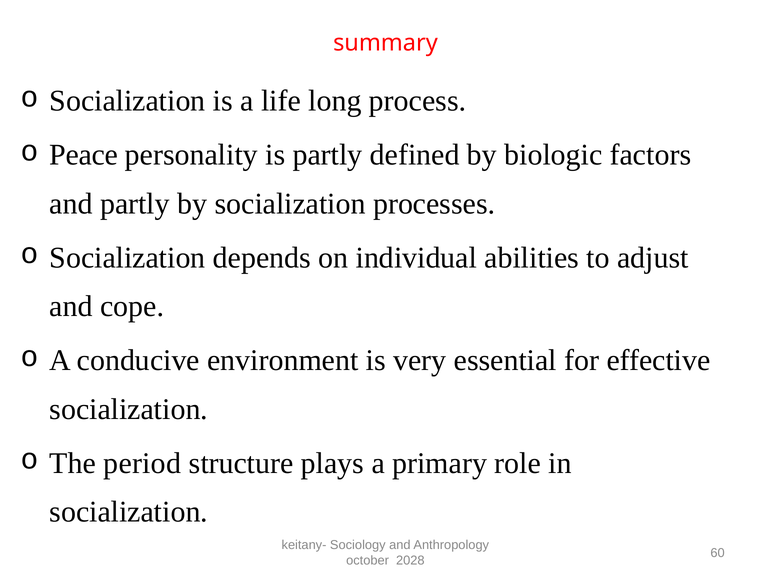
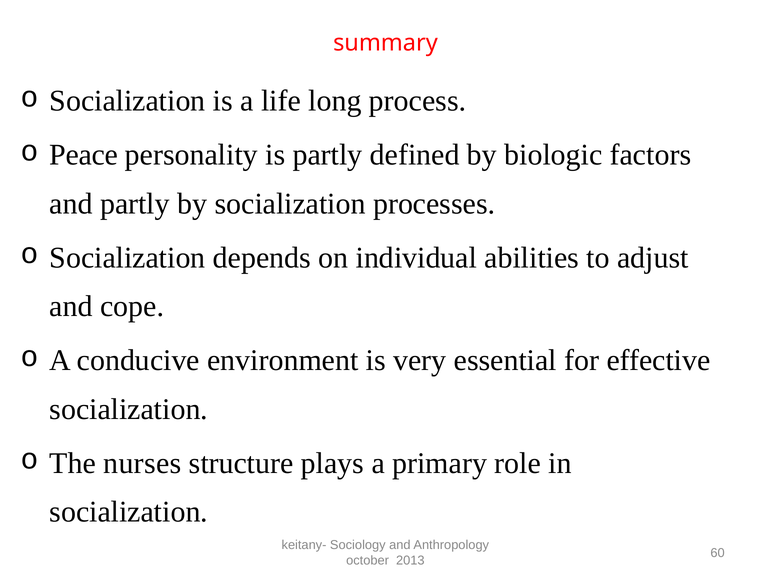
period: period -> nurses (142, 463)
2028: 2028 -> 2013 (410, 560)
